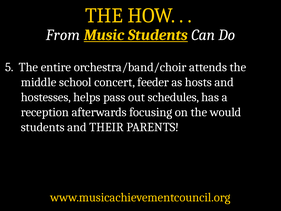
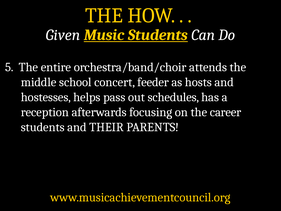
From: From -> Given (63, 35)
would: would -> career (226, 112)
